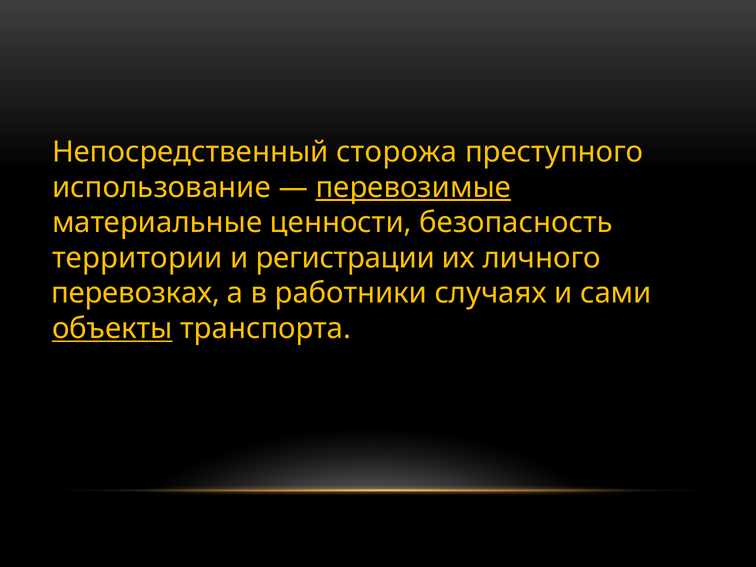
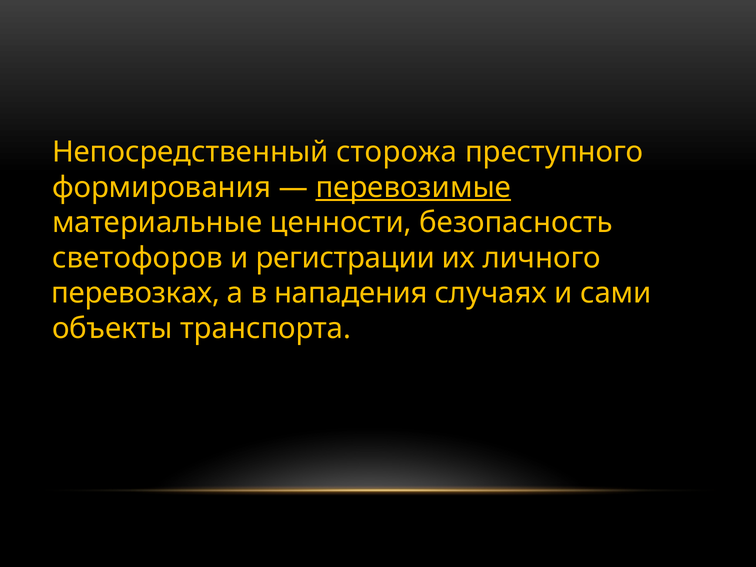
использование: использование -> формирования (162, 187)
территории: территории -> светофоров (137, 258)
работники: работники -> нападения (351, 293)
объекты underline: present -> none (112, 329)
